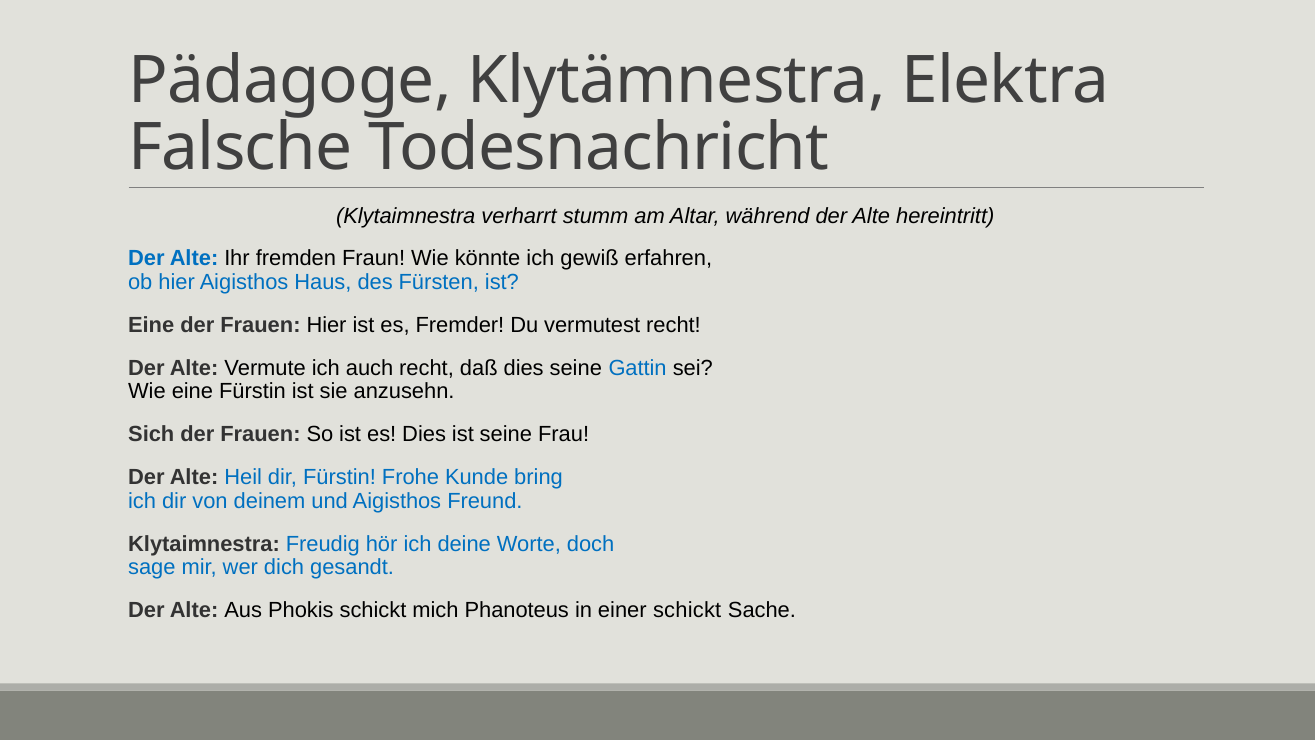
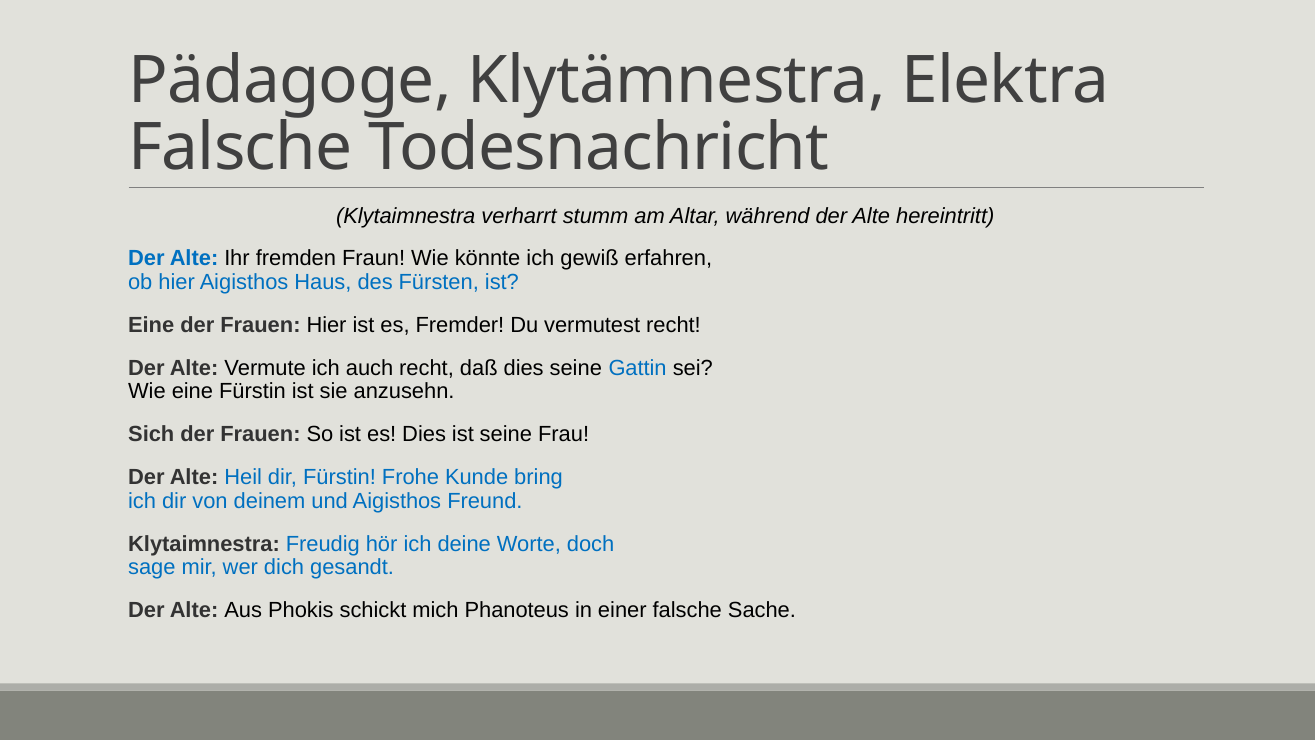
einer schickt: schickt -> falsche (687, 610)
